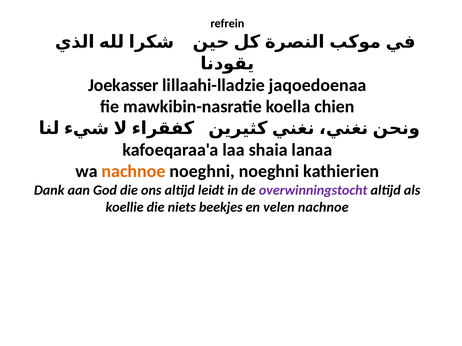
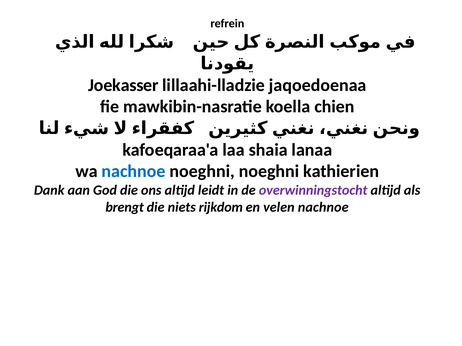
nachnoe colour: orange -> blue (134, 172)
koellie: koellie -> brengt (125, 207)
beekjes: beekjes -> rijkdom (221, 207)
